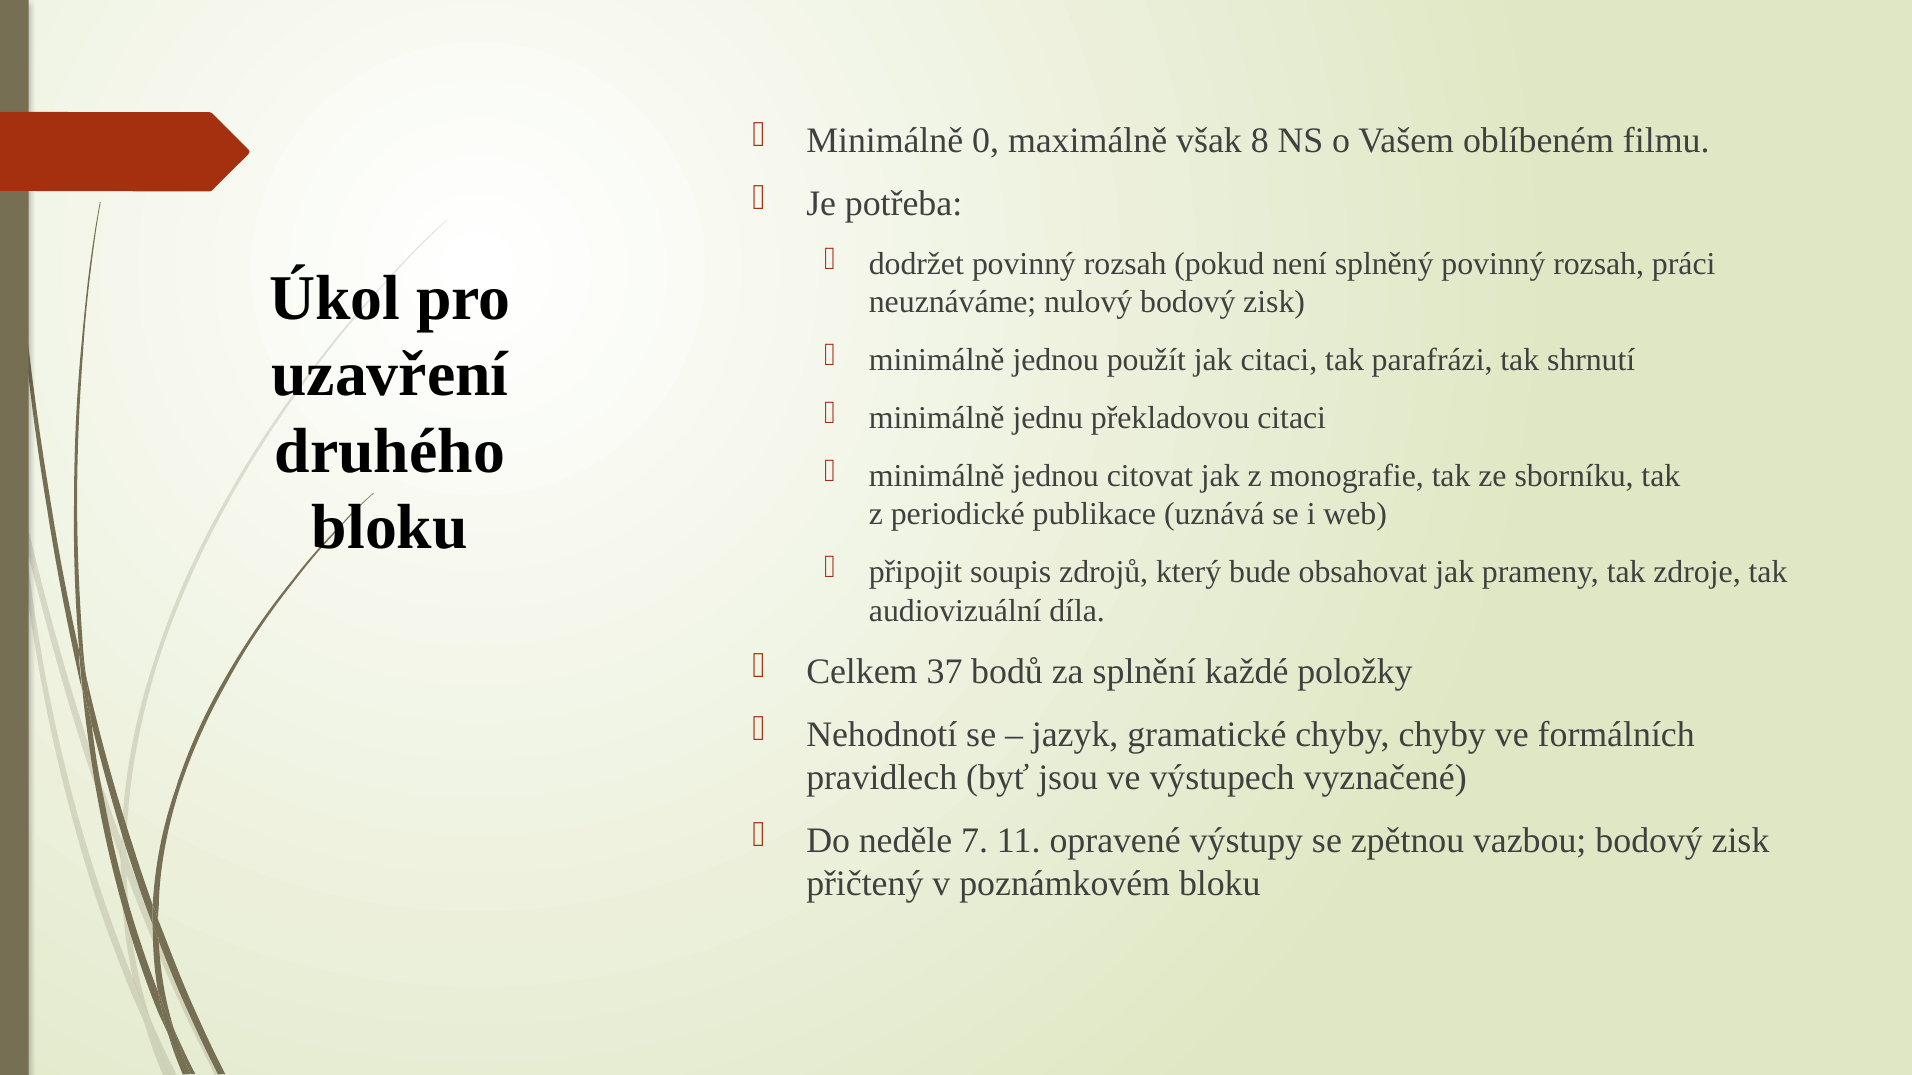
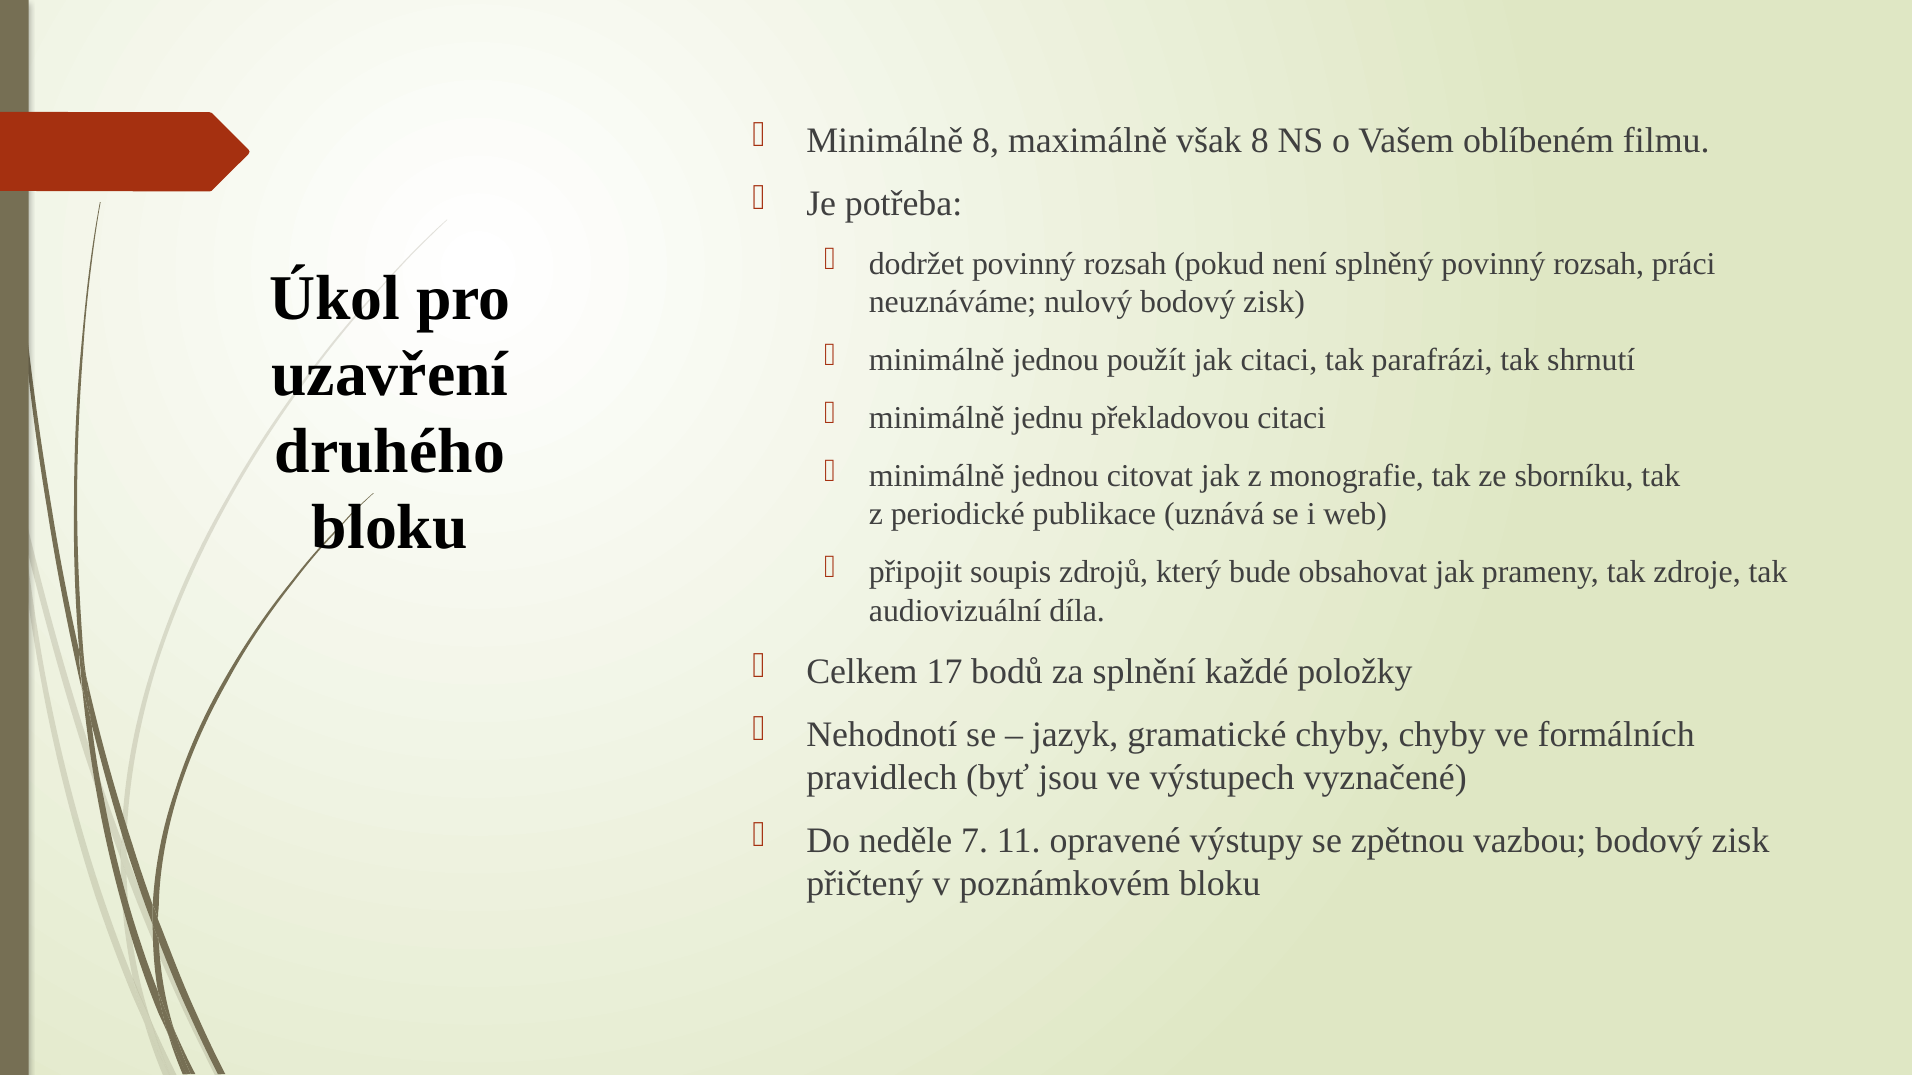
Minimálně 0: 0 -> 8 (986, 141)
37: 37 -> 17 (945, 672)
